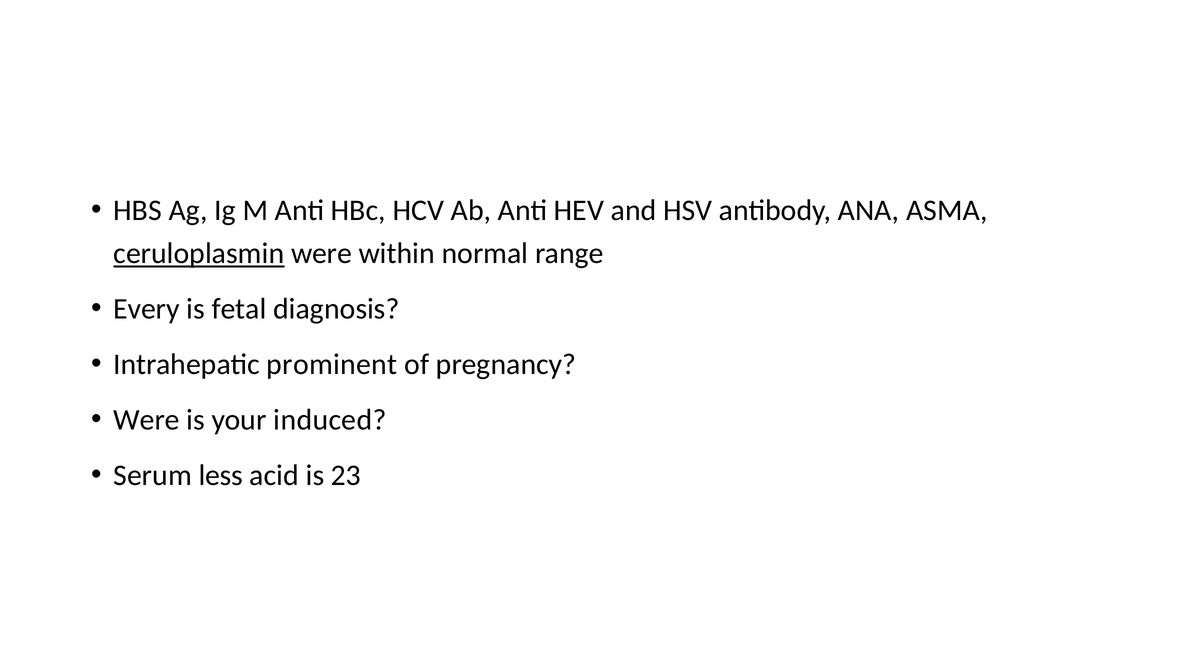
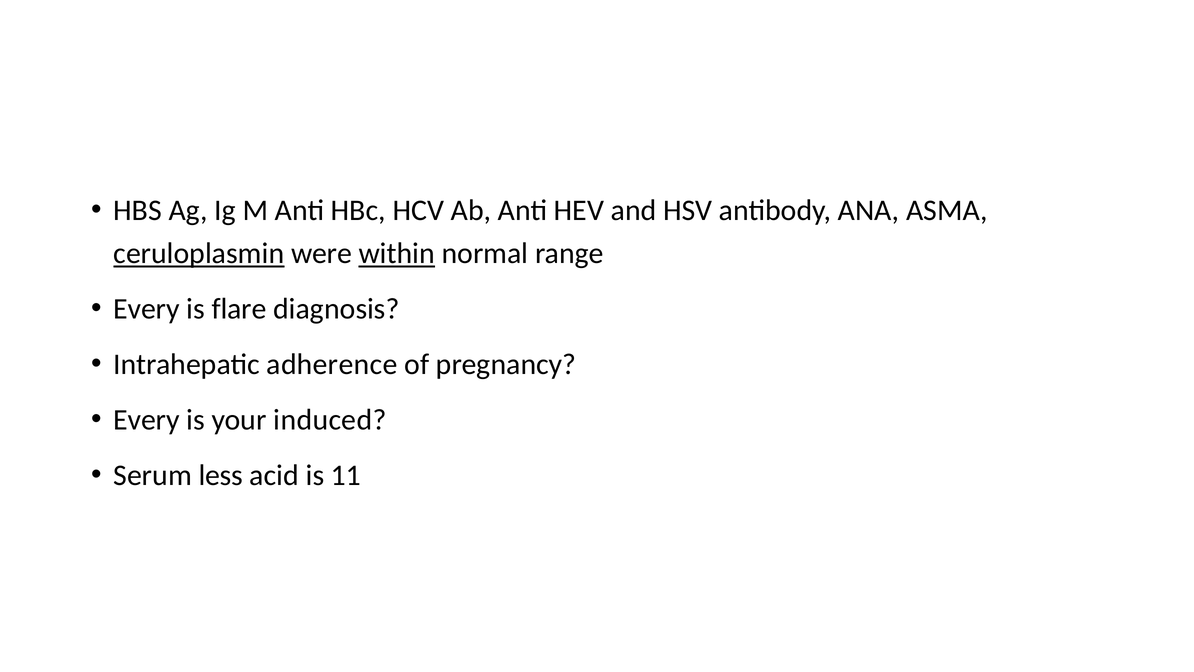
within underline: none -> present (397, 253)
fetal: fetal -> flare (239, 309)
prominent: prominent -> adherence (332, 364)
Were: Were -> Every (147, 420)
23: 23 -> 11 (346, 475)
